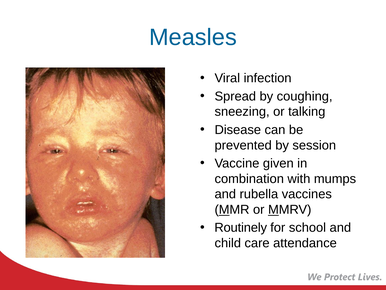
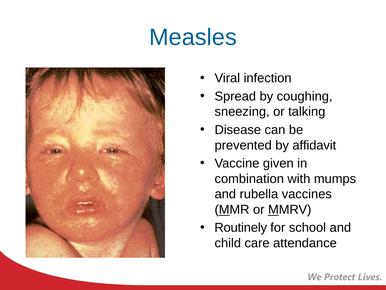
session: session -> affidavit (314, 145)
